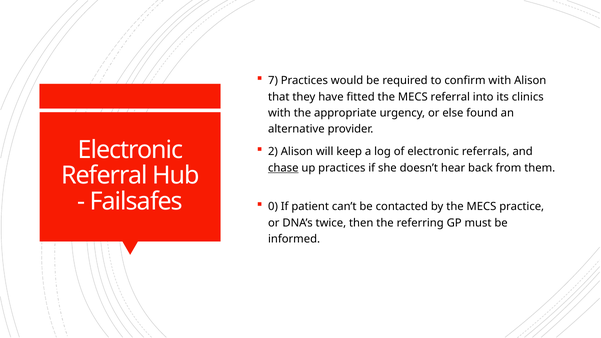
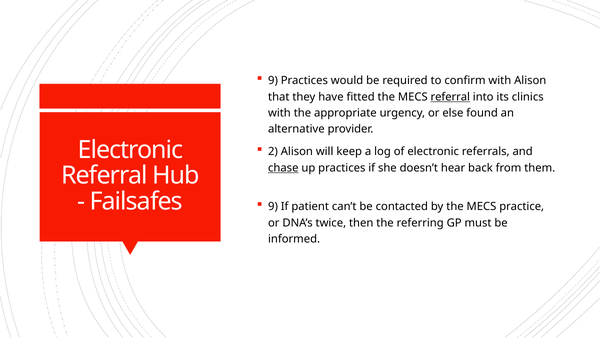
7: 7 -> 9 (273, 81)
referral underline: none -> present (450, 97)
0: 0 -> 9 (273, 207)
